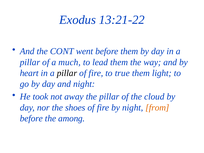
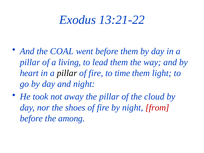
CONT: CONT -> COAL (62, 51)
much: much -> living (70, 62)
true: true -> time (122, 73)
from colour: orange -> red (157, 108)
